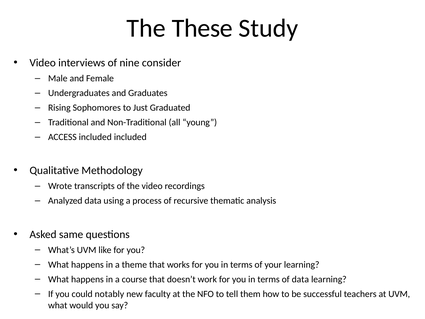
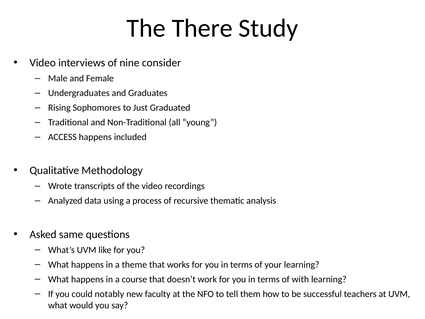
These: These -> There (202, 28)
ACCESS included: included -> happens (95, 137)
of data: data -> with (300, 279)
